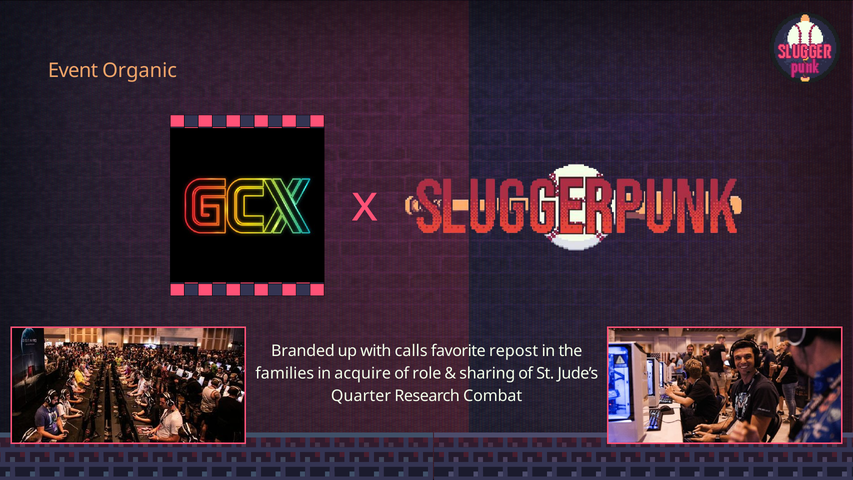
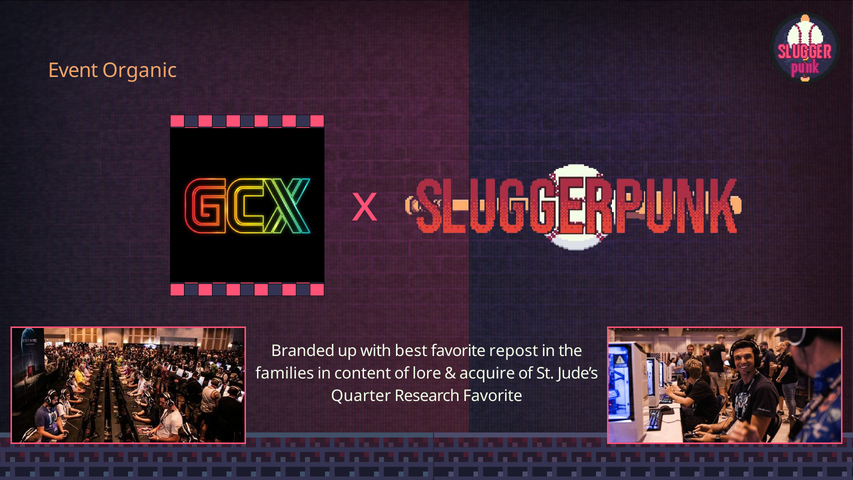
calls: calls -> best (411, 351)
acquire: acquire -> content (363, 373)
role: role -> lore (427, 373)
sharing: sharing -> acquire (487, 373)
Research Combat: Combat -> Favorite (493, 396)
